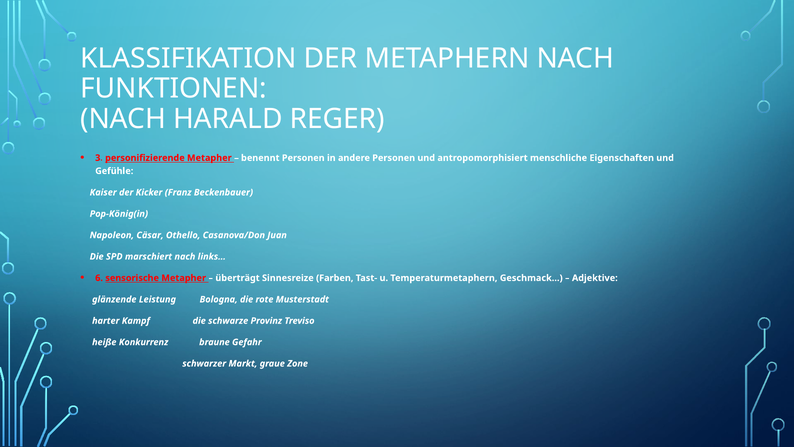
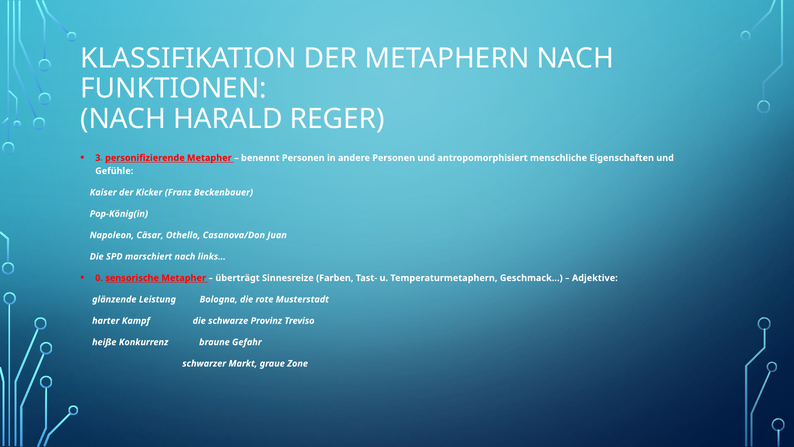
6: 6 -> 0 (99, 278)
